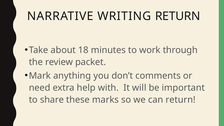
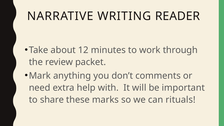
WRITING RETURN: RETURN -> READER (178, 16)
18: 18 -> 12 (83, 50)
can return: return -> rituals (181, 100)
